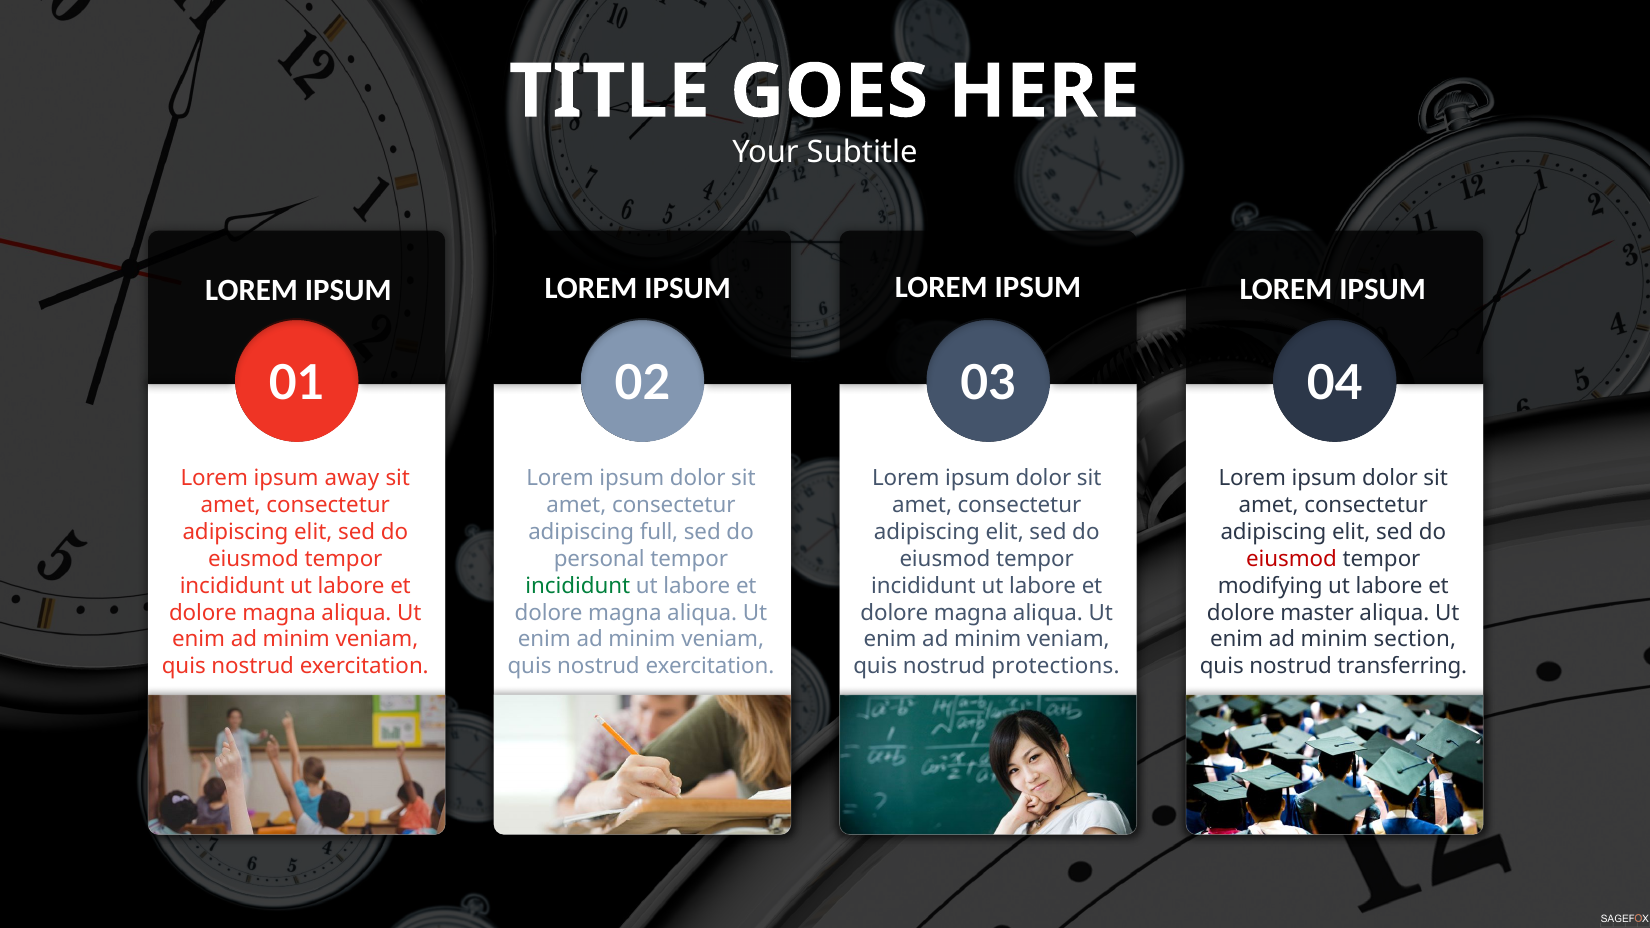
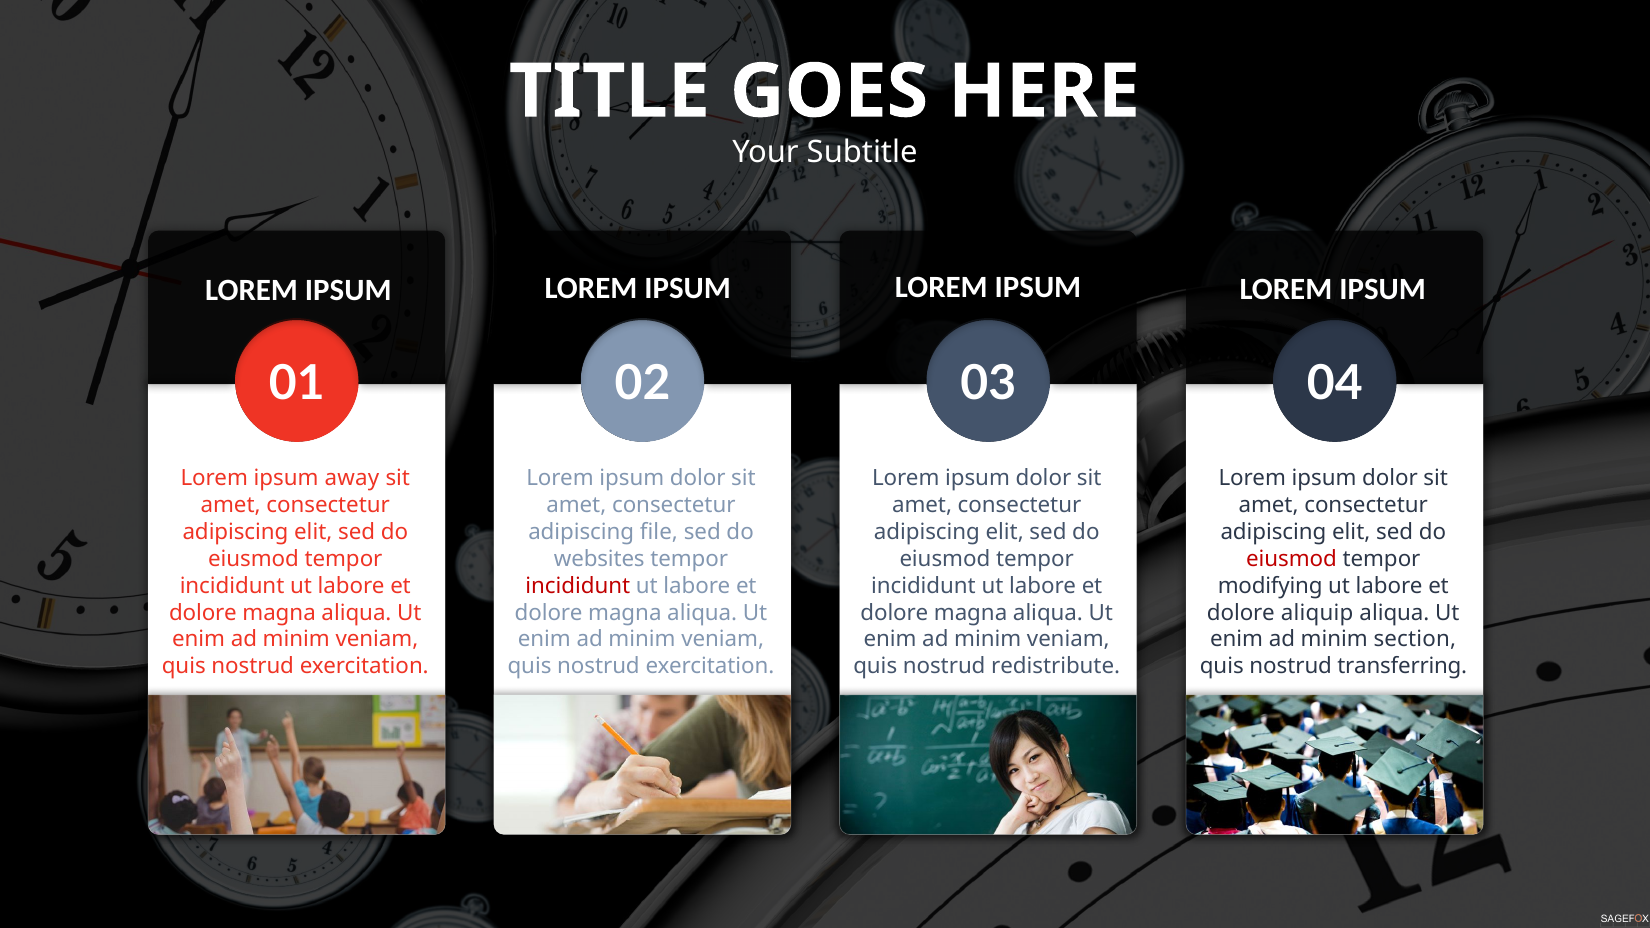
full: full -> file (659, 532)
personal: personal -> websites (599, 559)
incididunt colour: green -> red (578, 586)
master: master -> aliquip (1317, 613)
protections: protections -> redistribute (1056, 667)
